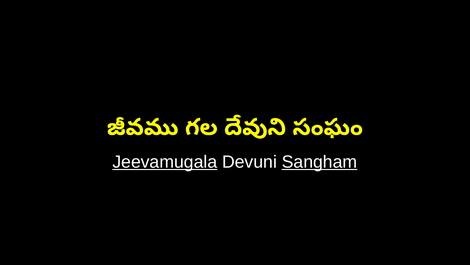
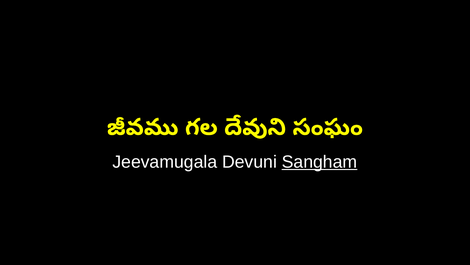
Jeevamugala underline: present -> none (165, 162)
